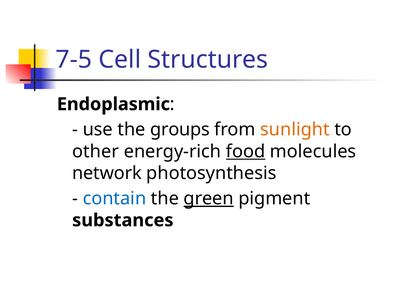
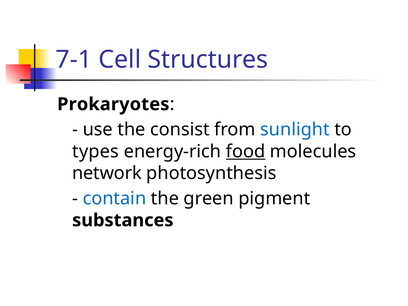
7-5: 7-5 -> 7-1 (74, 60)
Endoplasmic: Endoplasmic -> Prokaryotes (113, 104)
groups: groups -> consist (180, 130)
sunlight colour: orange -> blue (295, 130)
other: other -> types (96, 151)
green underline: present -> none (209, 199)
